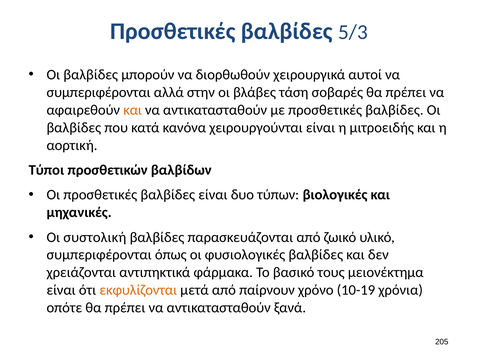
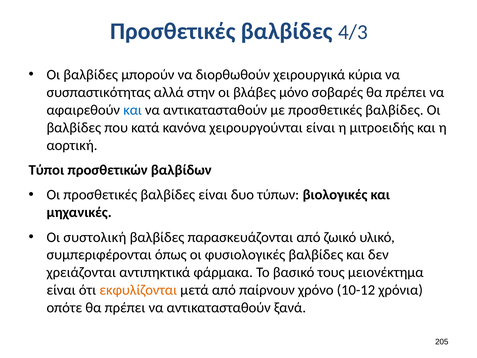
5/3: 5/3 -> 4/3 (353, 32)
αυτοί: αυτοί -> κύρια (365, 75)
συμπεριφέρονται: συμπεριφέρονται -> συσπαστικότητας (99, 92)
τάση: τάση -> μόνο (294, 92)
και colour: orange -> blue (133, 110)
10-19: 10-19 -> 10-12 (356, 290)
